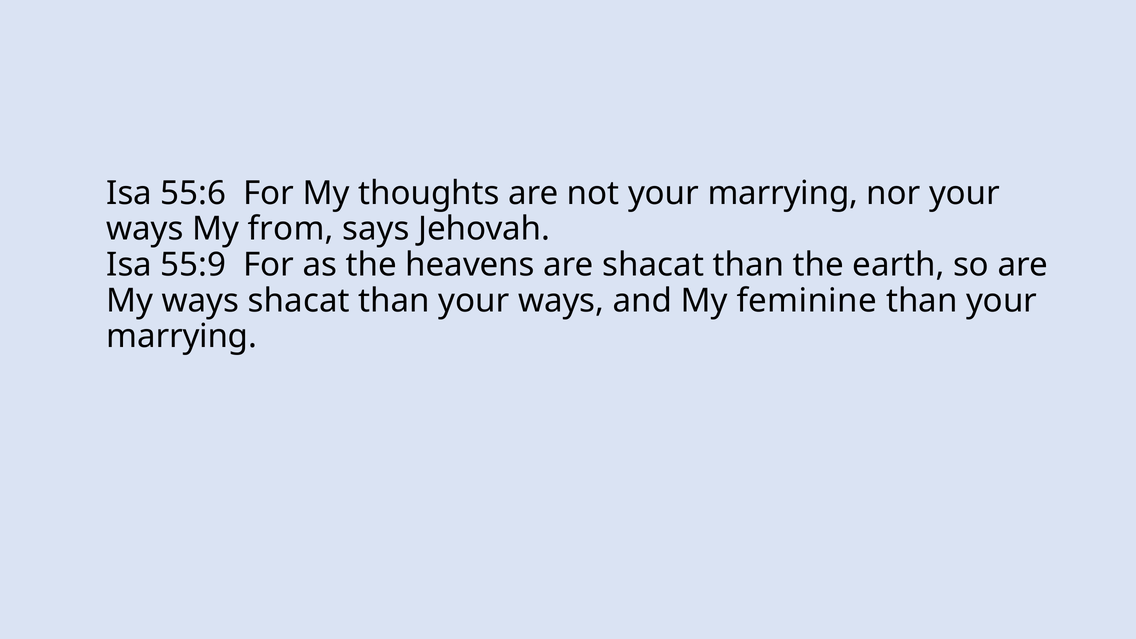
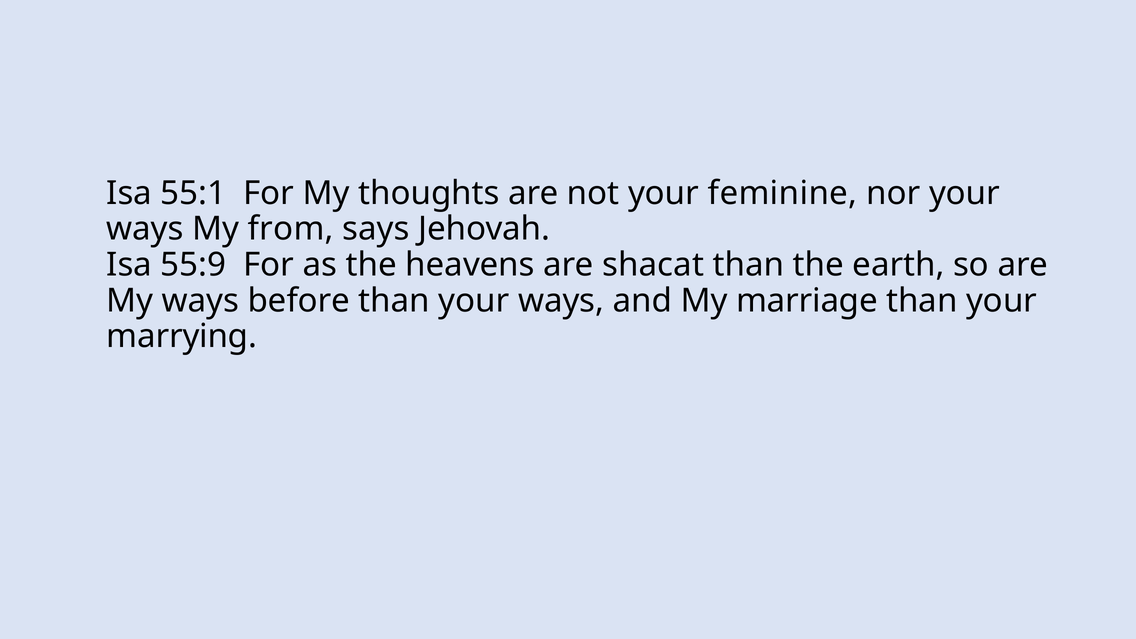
55:6: 55:6 -> 55:1 (193, 193)
not your marrying: marrying -> feminine (783, 193)
ways shacat: shacat -> before (299, 301)
feminine: feminine -> marriage (807, 301)
